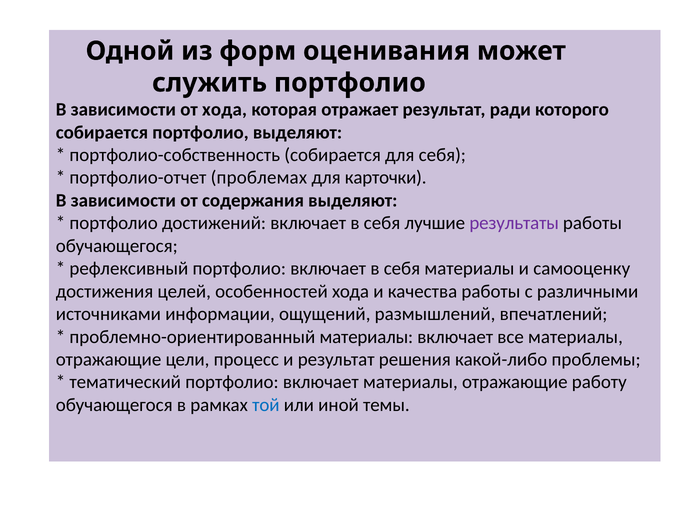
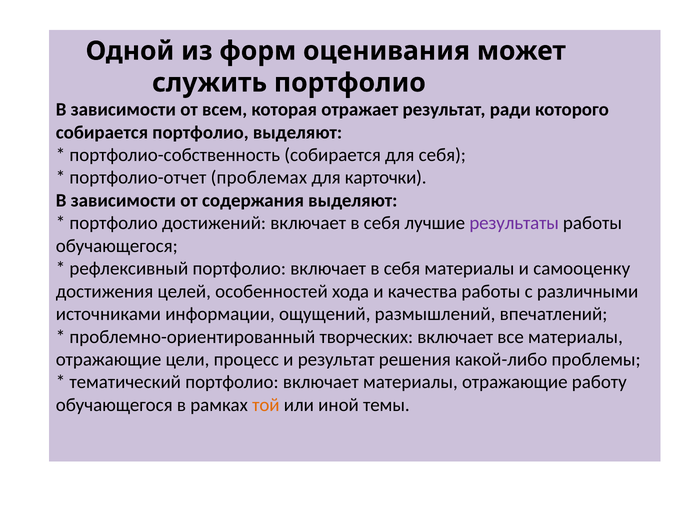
от хода: хода -> всем (225, 109)
проблемно-ориентированный материалы: материалы -> творческих (366, 337)
той colour: blue -> orange (266, 405)
